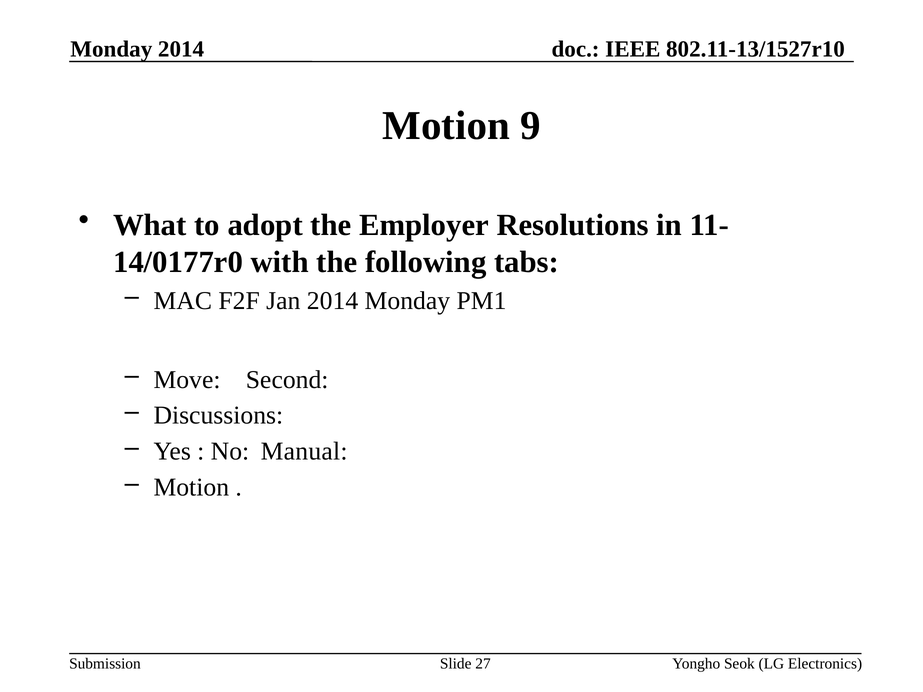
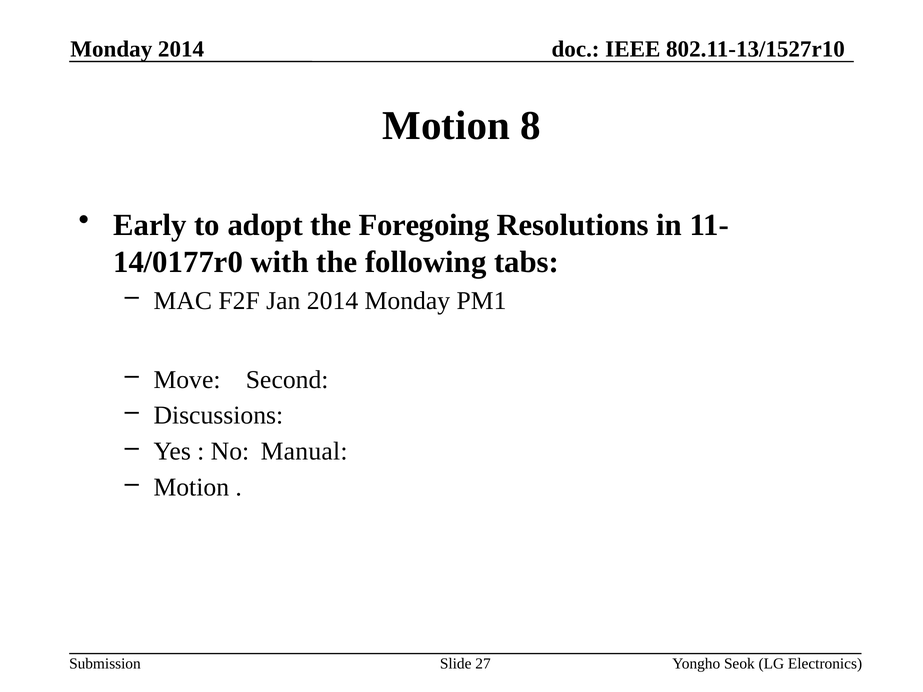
9: 9 -> 8 (530, 126)
What: What -> Early (150, 225)
Employer: Employer -> Foregoing (424, 225)
